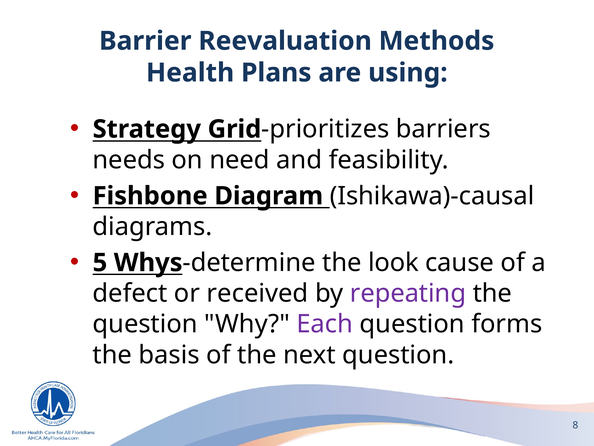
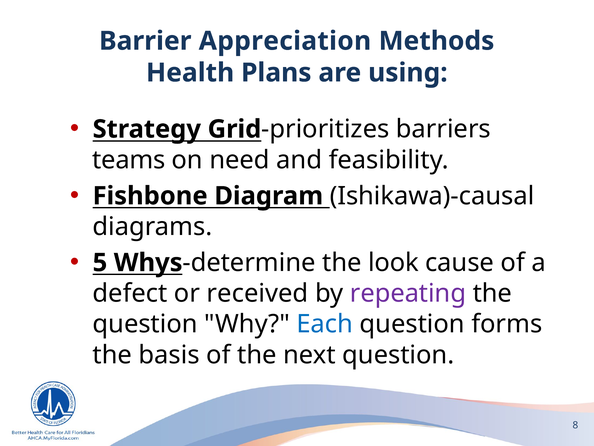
Reevaluation: Reevaluation -> Appreciation (285, 41)
needs: needs -> teams (129, 160)
Each colour: purple -> blue (325, 324)
